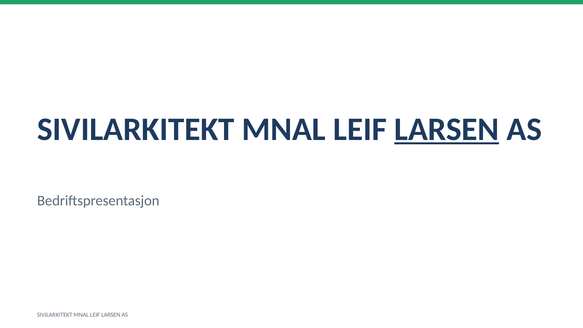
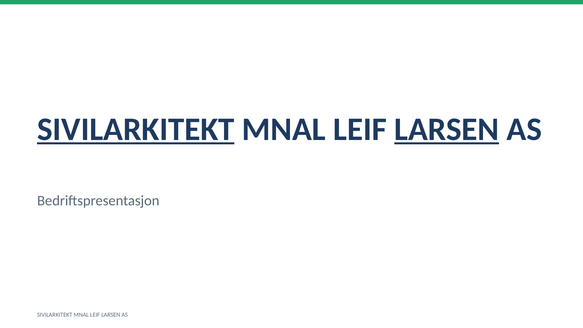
SIVILARKITEKT underline: none -> present (136, 129)
